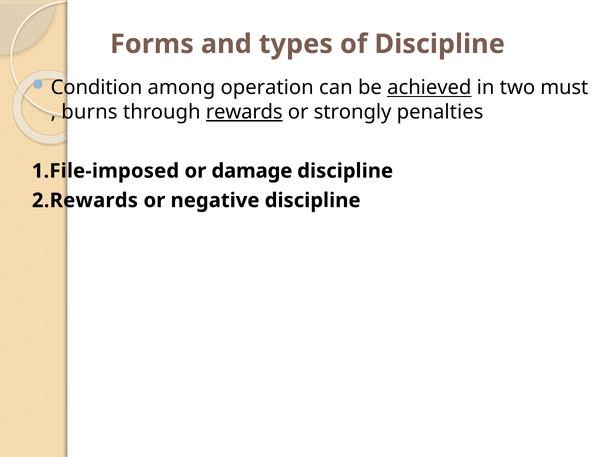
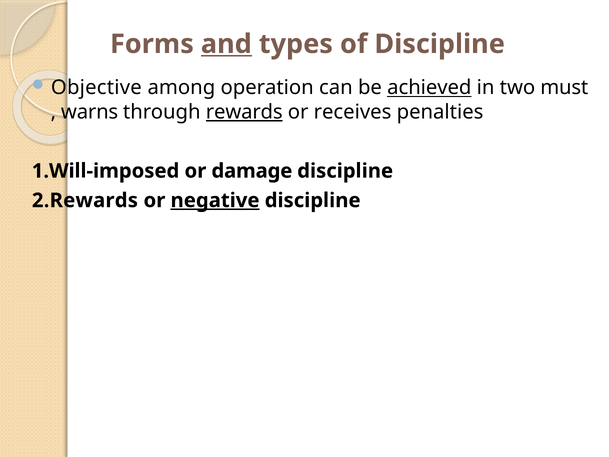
and underline: none -> present (226, 44)
Condition: Condition -> Objective (96, 88)
burns: burns -> warns (90, 112)
strongly: strongly -> receives (353, 112)
1.File-imposed: 1.File-imposed -> 1.Will-imposed (106, 171)
negative underline: none -> present (215, 200)
